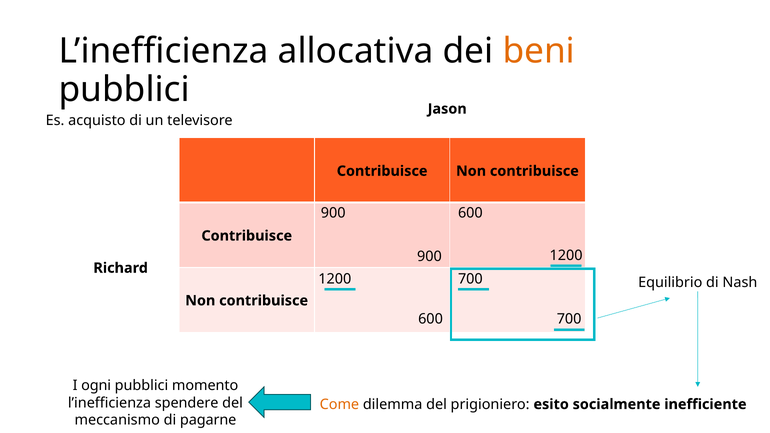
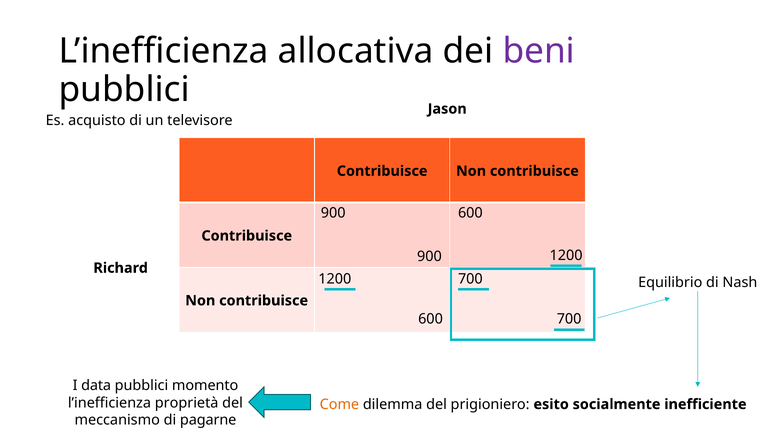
beni colour: orange -> purple (539, 51)
ogni: ogni -> data (96, 386)
spendere: spendere -> proprietà (187, 403)
